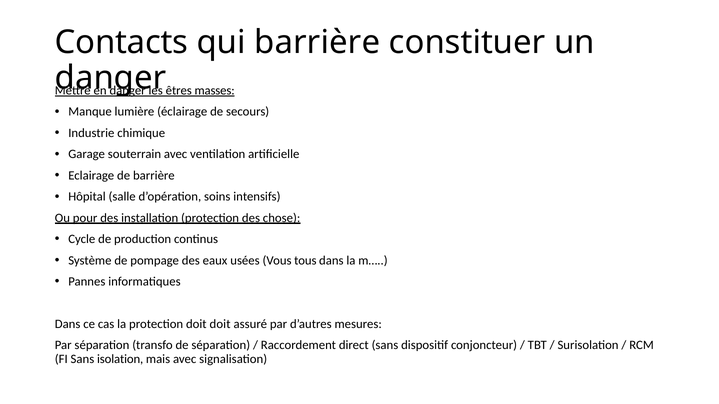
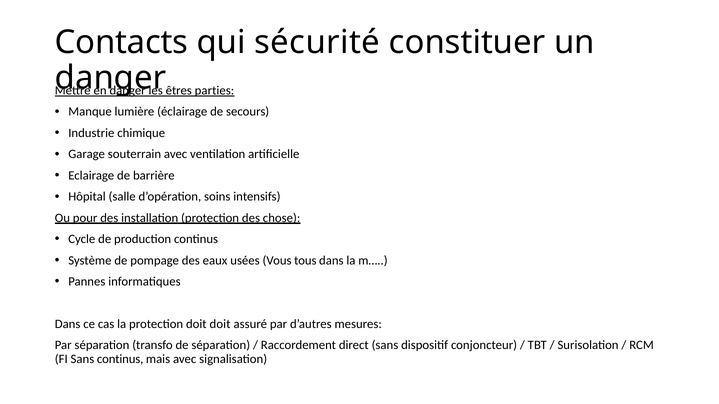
qui barrière: barrière -> sécurité (317, 43)
masses: masses -> parties (214, 91)
Sans isolation: isolation -> continus (120, 359)
